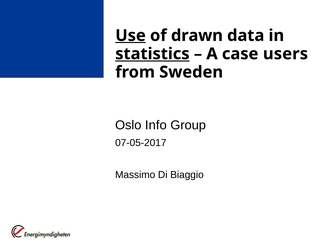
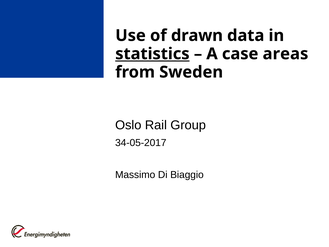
Use underline: present -> none (131, 35)
users: users -> areas (285, 54)
Info: Info -> Rail (156, 125)
07-05-2017: 07-05-2017 -> 34-05-2017 (141, 143)
